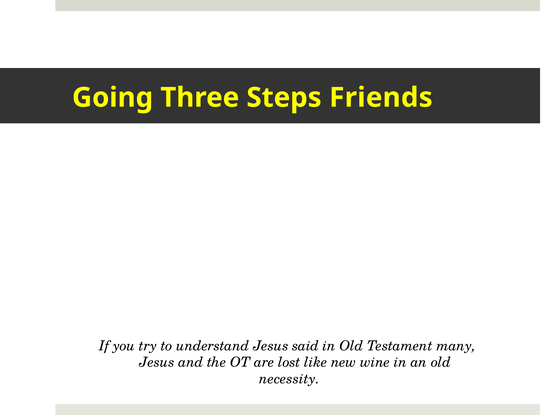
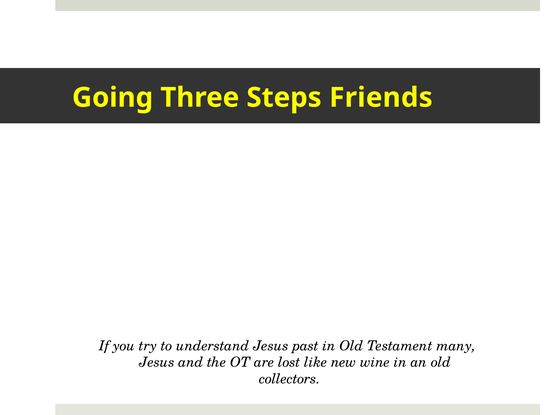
said: said -> past (306, 346)
necessity: necessity -> collectors (290, 379)
